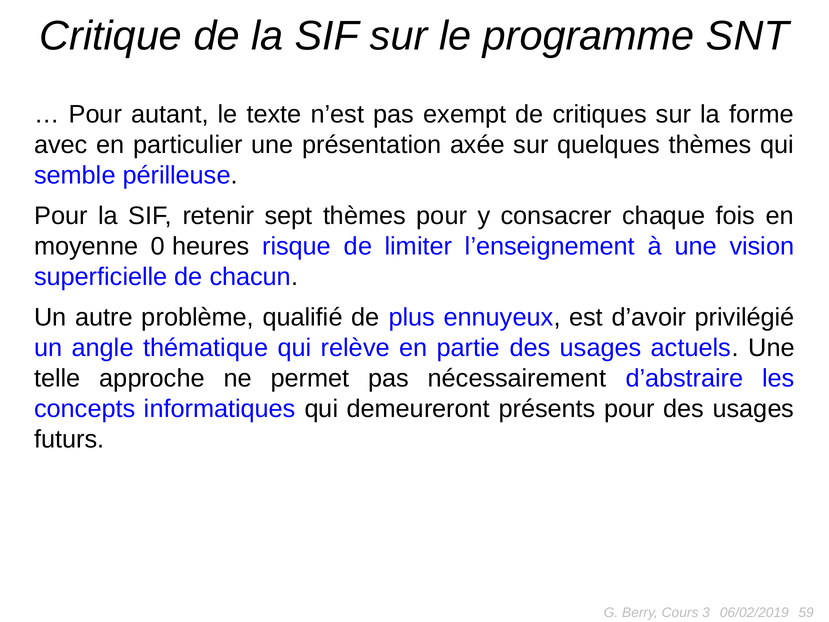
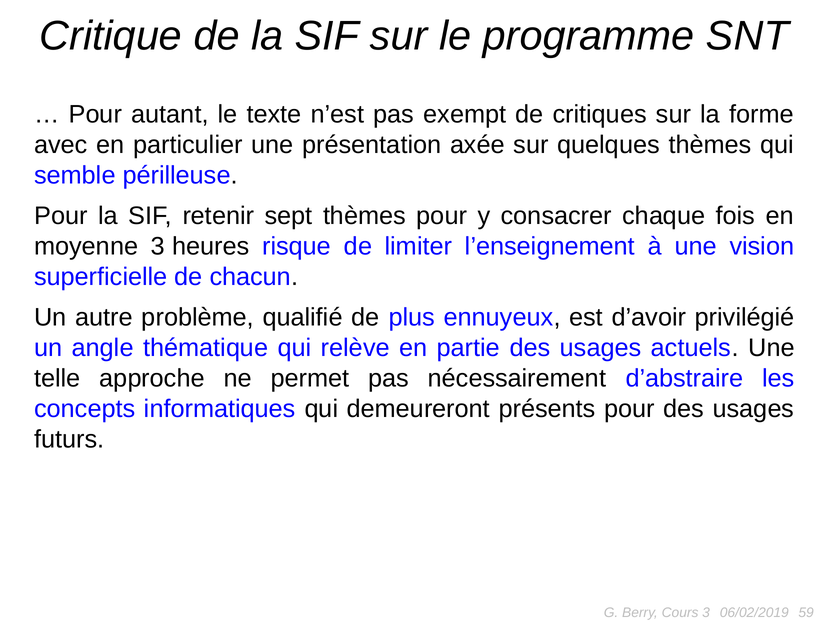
moyenne 0: 0 -> 3 (158, 246)
